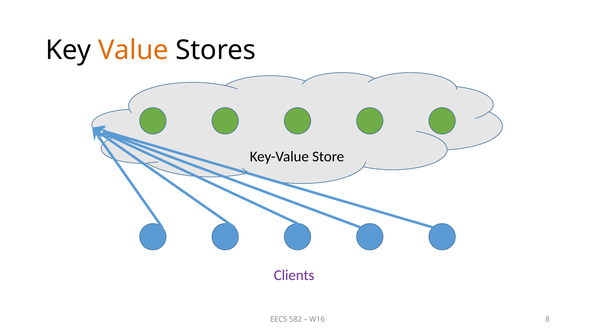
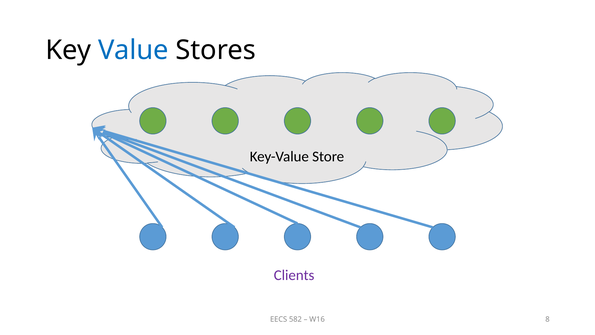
Value colour: orange -> blue (133, 50)
